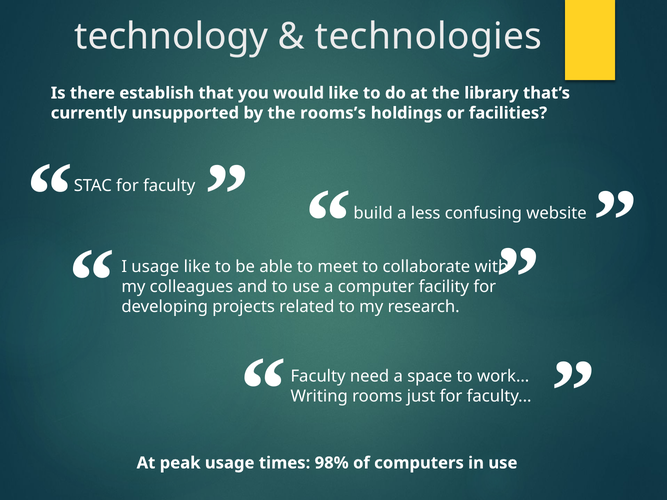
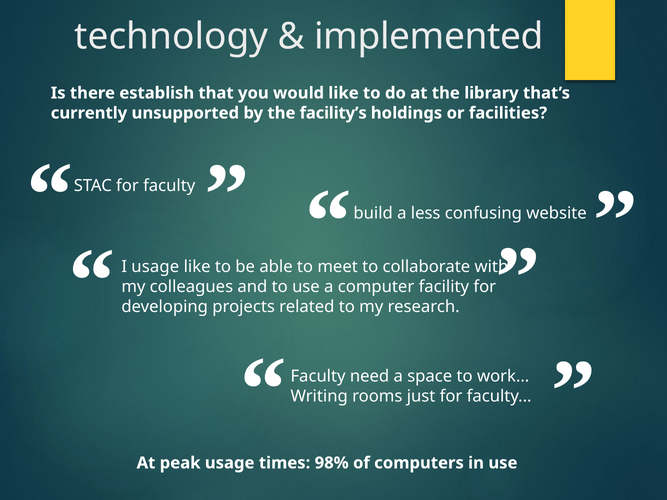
technologies: technologies -> implemented (429, 36)
rooms’s: rooms’s -> facility’s (333, 113)
